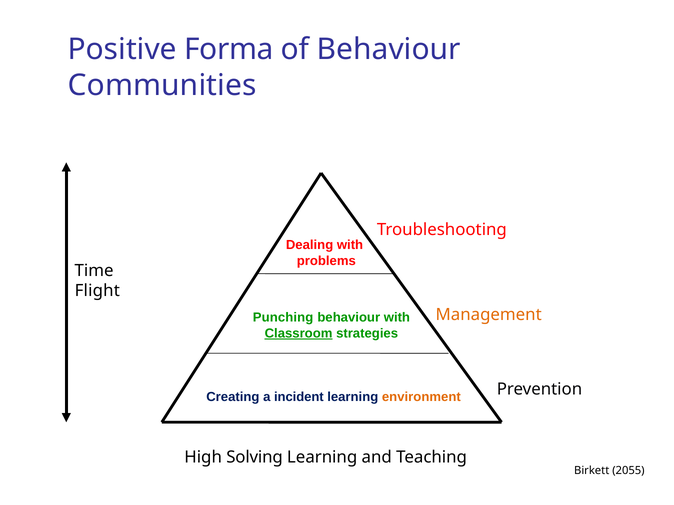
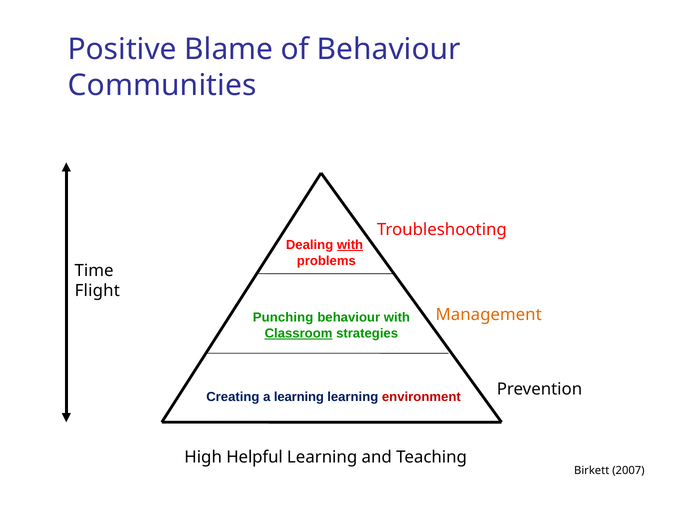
Forma: Forma -> Blame (229, 50)
with underline: none -> present (350, 245)
a incident: incident -> learning (299, 398)
environment colour: orange -> red (421, 398)
Solving: Solving -> Helpful (255, 458)
2055: 2055 -> 2007 (628, 471)
